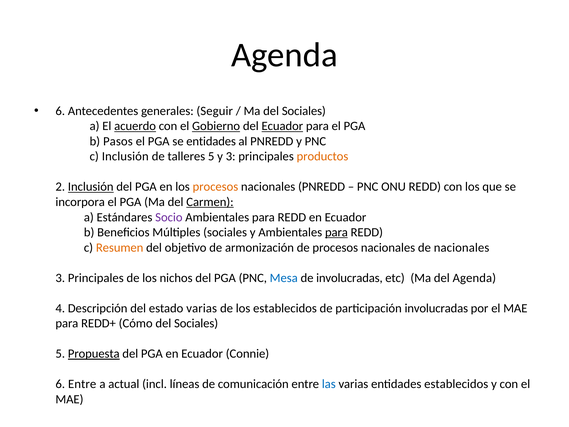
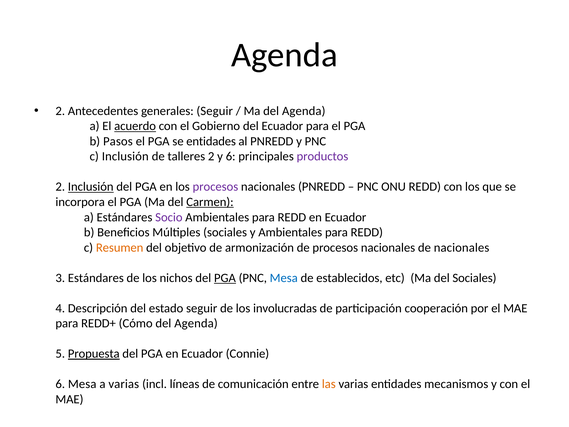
6: 6 -> 2 (60, 111)
Ma del Sociales: Sociales -> Agenda (304, 111)
Gobierno underline: present -> none (216, 126)
Ecuador underline: present -> none (282, 126)
talleres 5: 5 -> 2 (211, 156)
y 3: 3 -> 6 (231, 156)
productos colour: orange -> purple (322, 156)
procesos colour: orange -> purple (215, 187)
para underline: present -> none (336, 232)
Principales: Principales -> Estándares (96, 278)
PGA underline: none -> present (225, 278)
de involucradas: involucradas -> establecidos (349, 278)
del Agenda: Agenda -> Sociales (474, 278)
estado varias: varias -> seguir (202, 308)
los establecidos: establecidos -> involucradas (285, 308)
participación involucradas: involucradas -> cooperación (436, 308)
Sociales: Sociales -> Agenda (196, 323)
6 Entre: Entre -> Mesa (82, 384)
a actual: actual -> varias (124, 384)
las colour: blue -> orange (329, 384)
entidades establecidos: establecidos -> mecanismos (456, 384)
